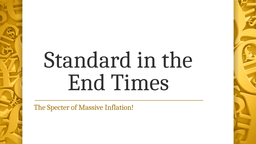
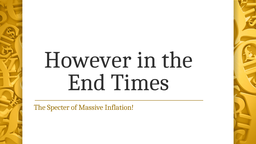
Standard: Standard -> However (88, 60)
